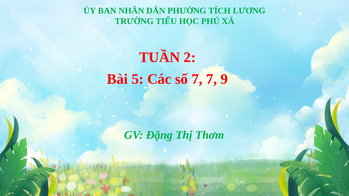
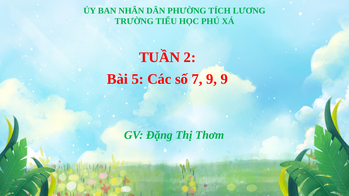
7 7: 7 -> 9 (212, 79)
